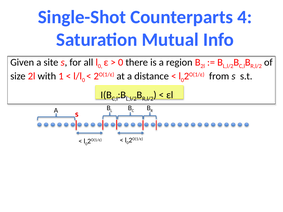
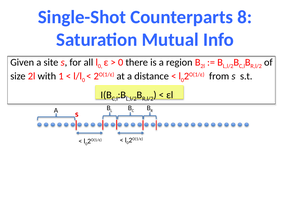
4: 4 -> 8 (245, 17)
